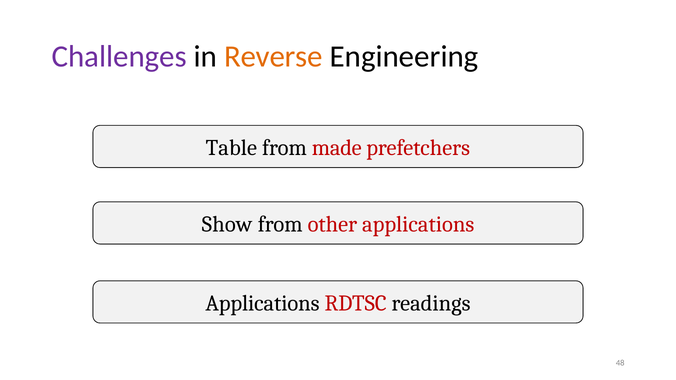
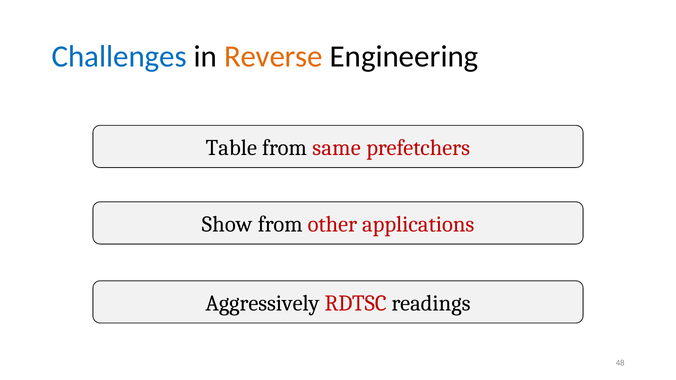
Challenges colour: purple -> blue (119, 57)
made: made -> same (337, 148)
Applications: Applications -> Aggressively (262, 304)
